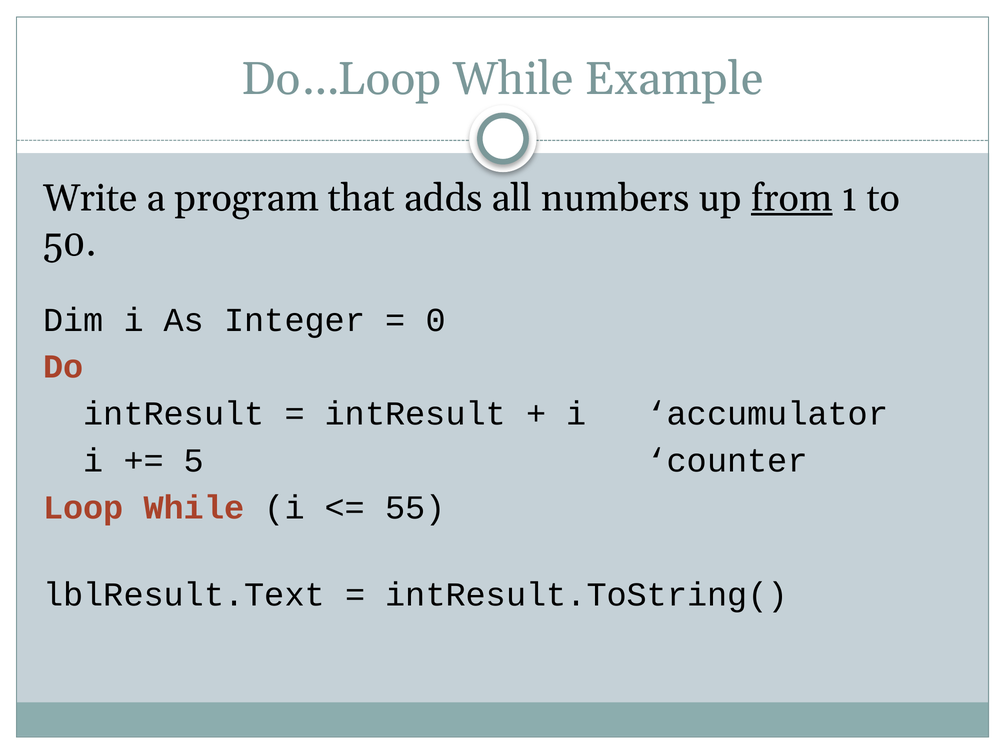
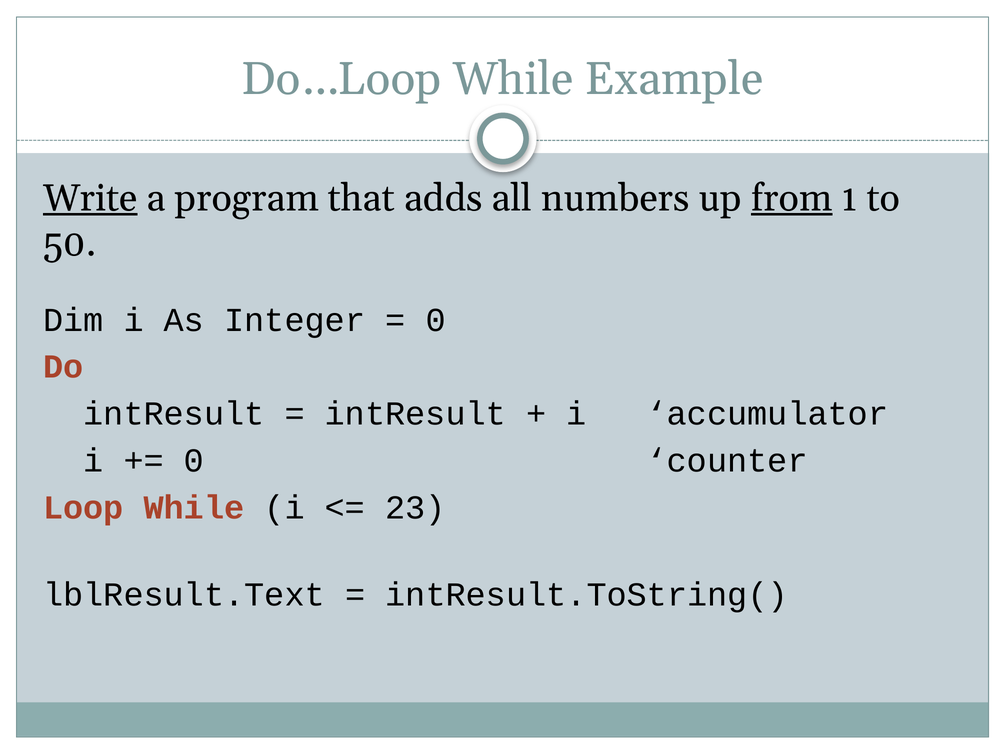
Write underline: none -> present (90, 198)
5: 5 -> 0 (194, 461)
55: 55 -> 23 (415, 508)
